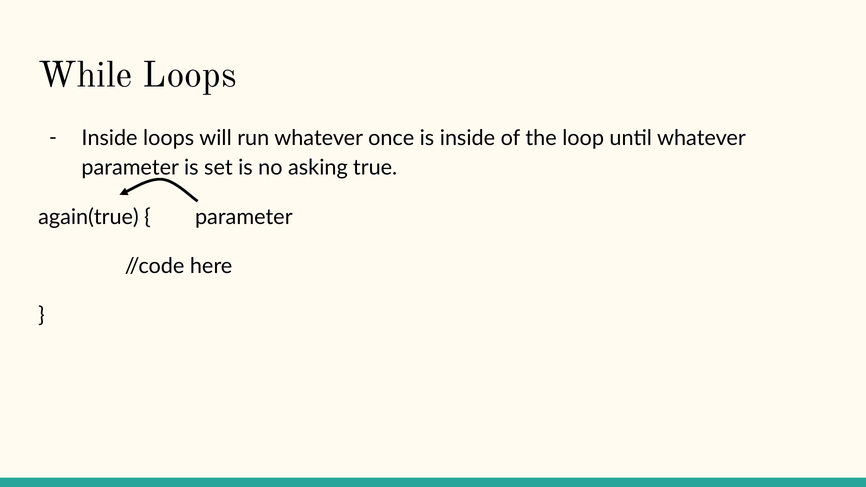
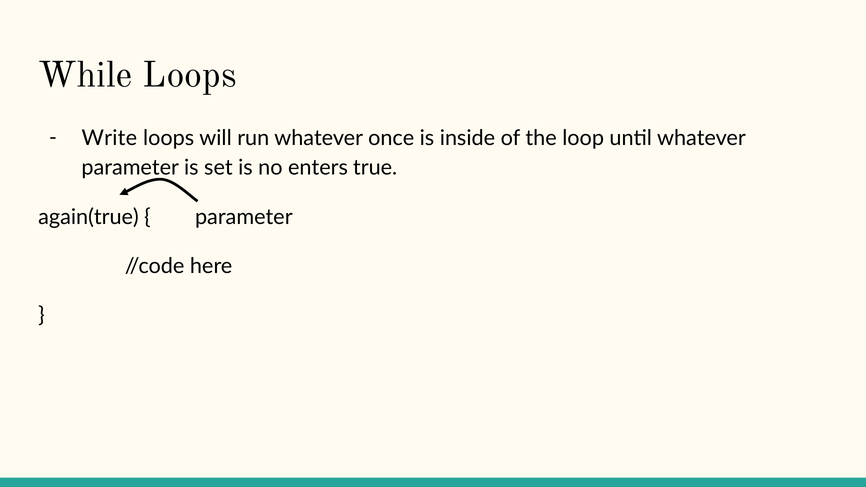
Inside: Inside -> Write (109, 138)
asking: asking -> enters (318, 168)
